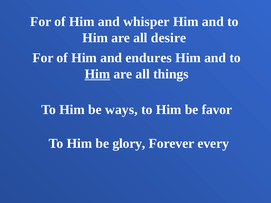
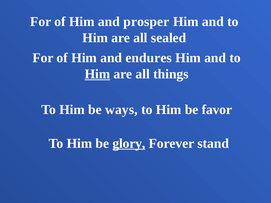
whisper: whisper -> prosper (146, 22)
desire: desire -> sealed (169, 38)
glory underline: none -> present (129, 144)
every: every -> stand (213, 144)
